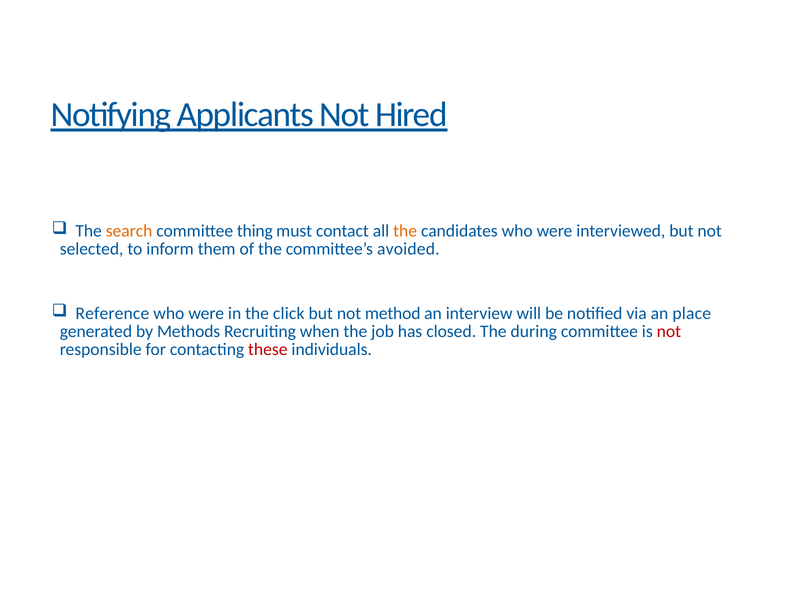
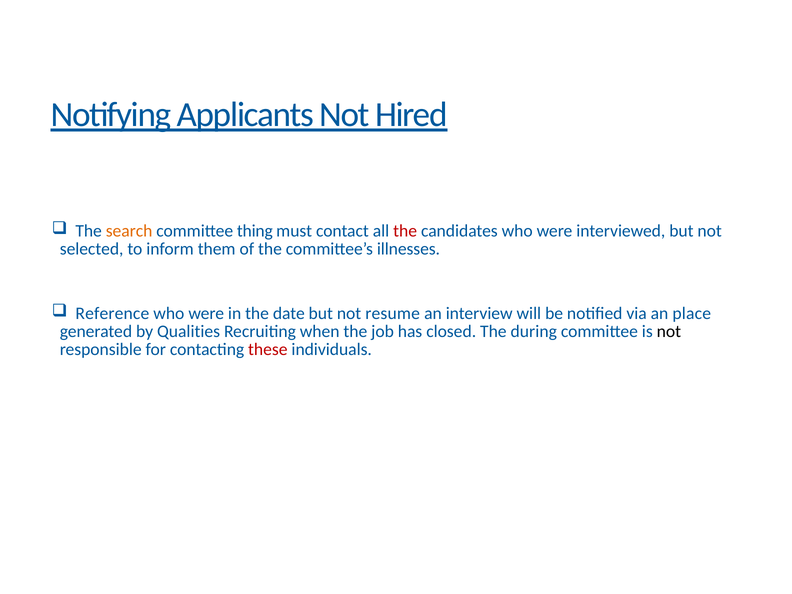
the colour: orange -> red (405, 231)
avoided: avoided -> illnesses (408, 249)
click: click -> date (289, 314)
method: method -> resume (393, 314)
Methods: Methods -> Qualities (189, 331)
not colour: red -> black (669, 331)
